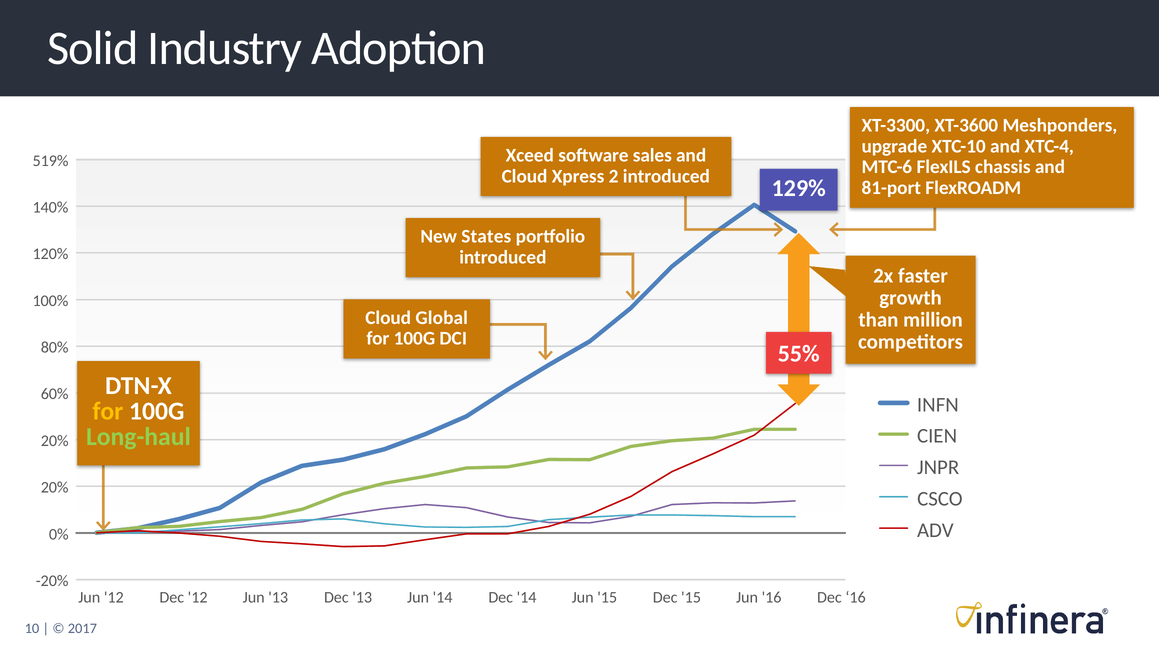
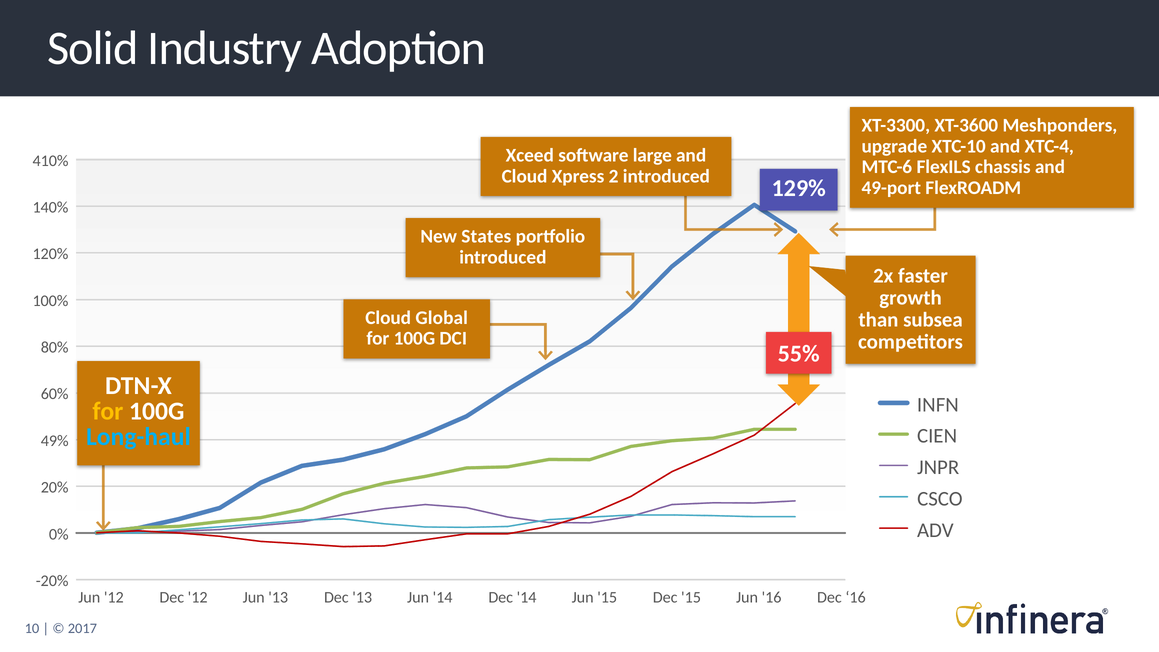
sales: sales -> large (652, 155)
519%: 519% -> 410% (50, 161)
81-port: 81-port -> 49-port (891, 188)
million: million -> subsea (933, 320)
Long-haul colour: light green -> light blue (138, 437)
20%: 20% -> 49% (55, 441)
